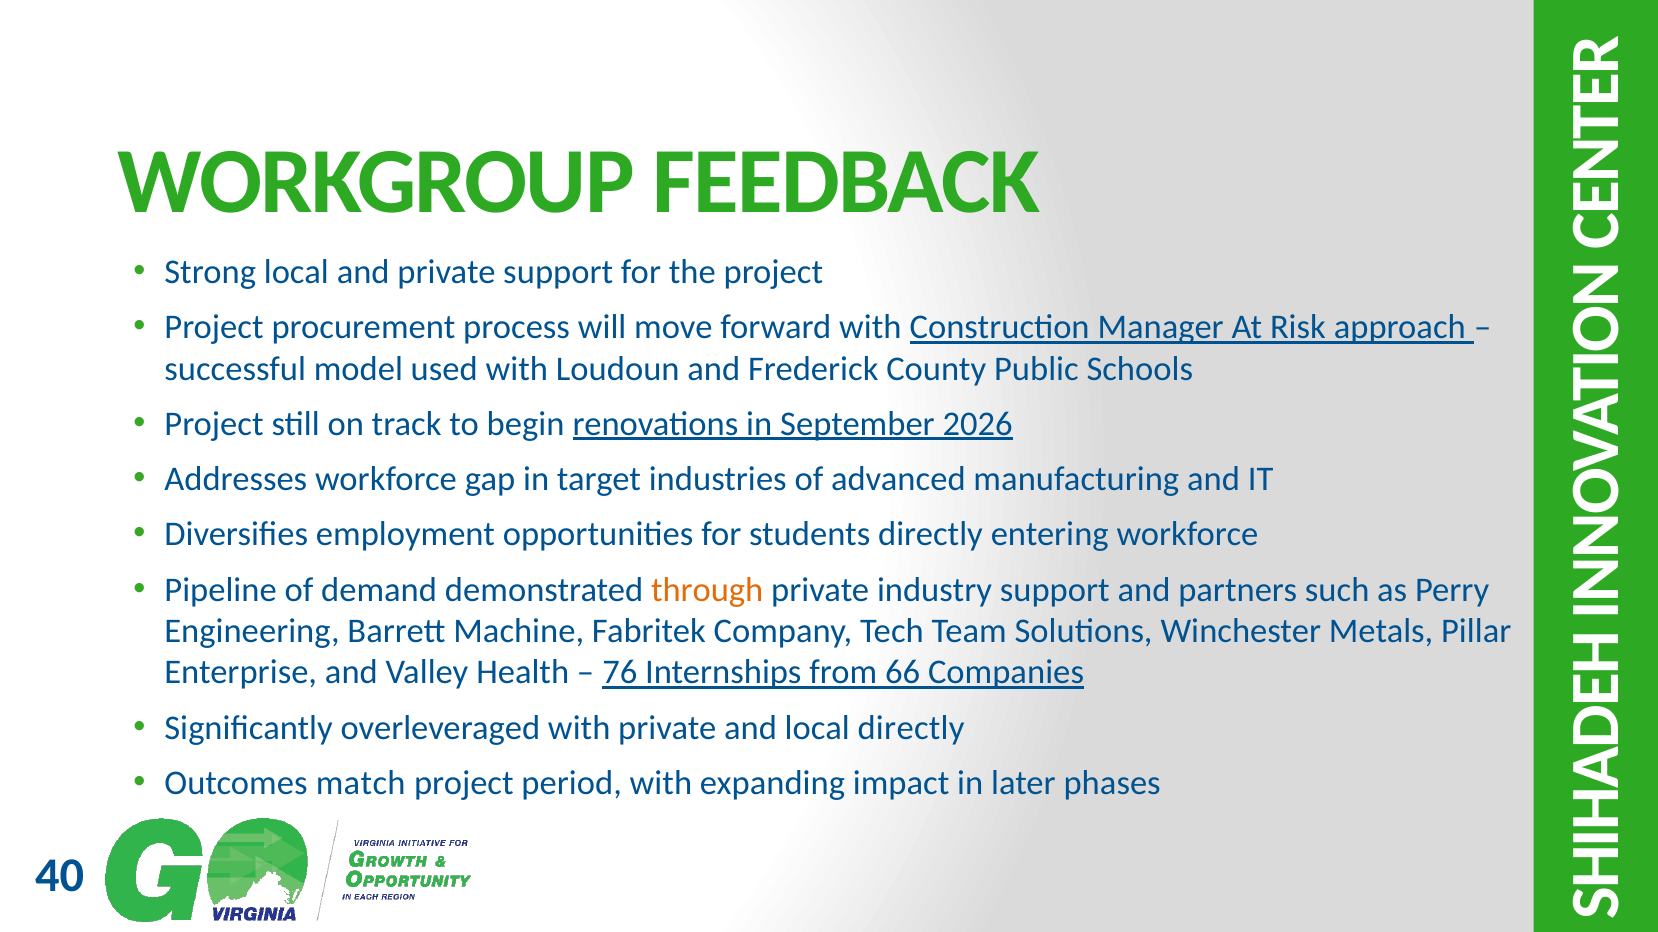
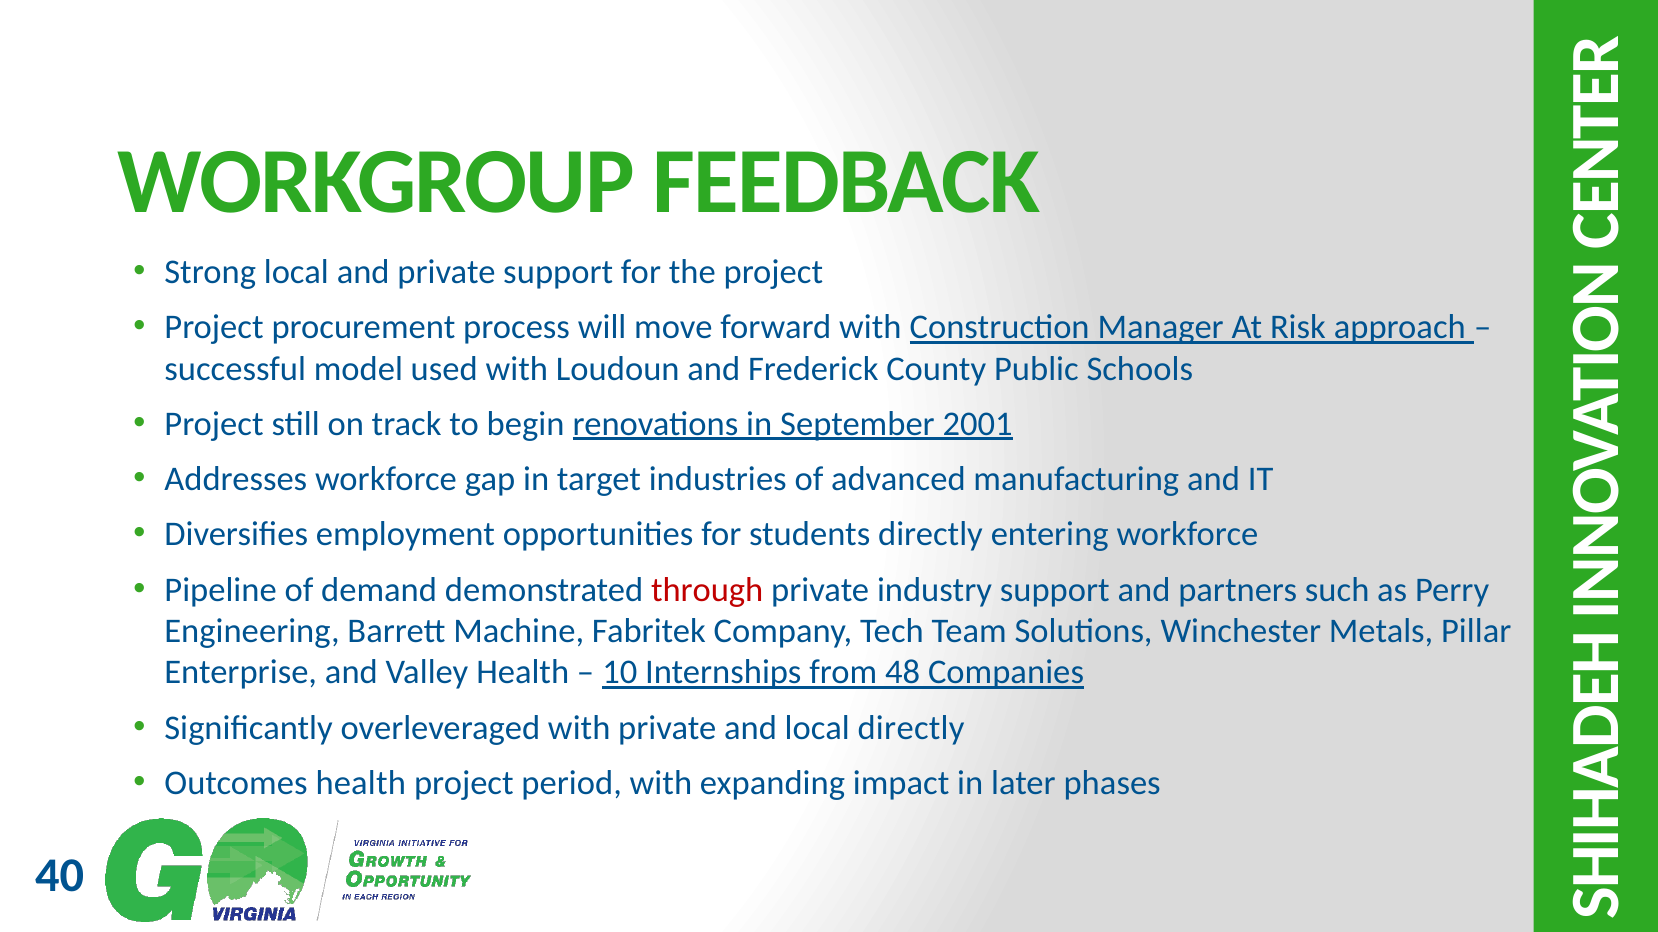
2026: 2026 -> 2001 (978, 424)
through colour: orange -> red (707, 590)
76: 76 -> 10 (620, 673)
66: 66 -> 48 (903, 673)
Outcomes match: match -> health (361, 784)
